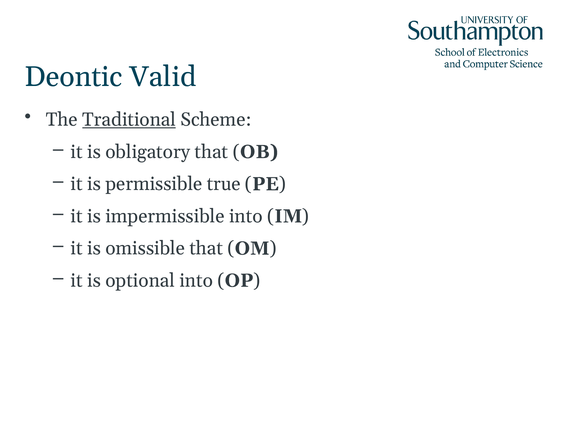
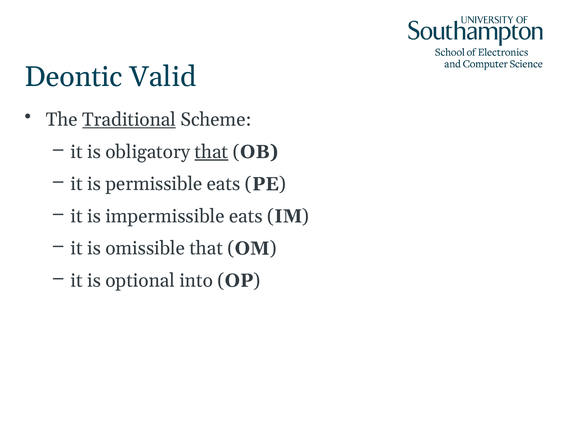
that underline: none -> present (211, 152)
permissible true: true -> eats (224, 184)
impermissible into: into -> eats (246, 216)
